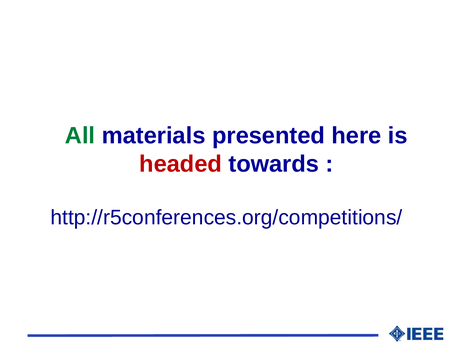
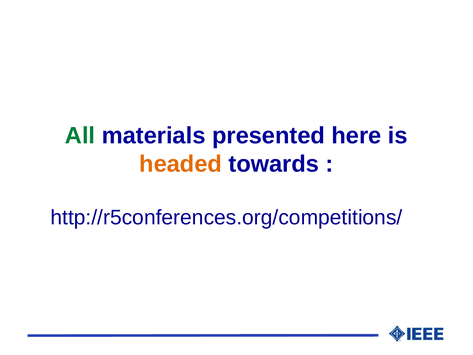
headed colour: red -> orange (181, 164)
